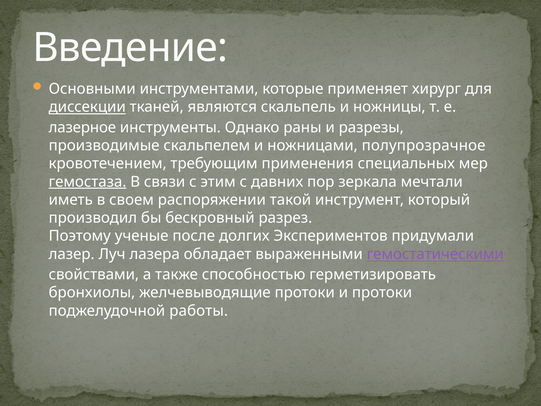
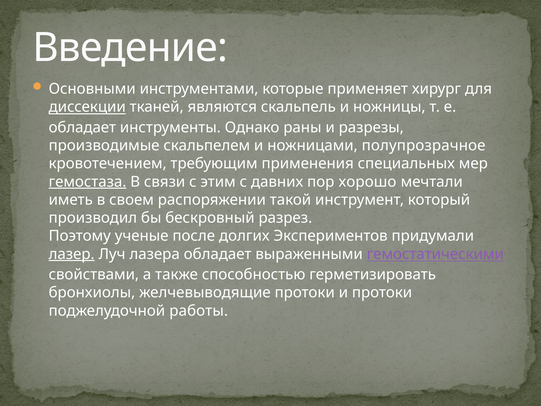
лазерное: лазерное -> обладает (82, 127)
зеркала: зеркала -> хорошо (367, 182)
лазер underline: none -> present (72, 254)
